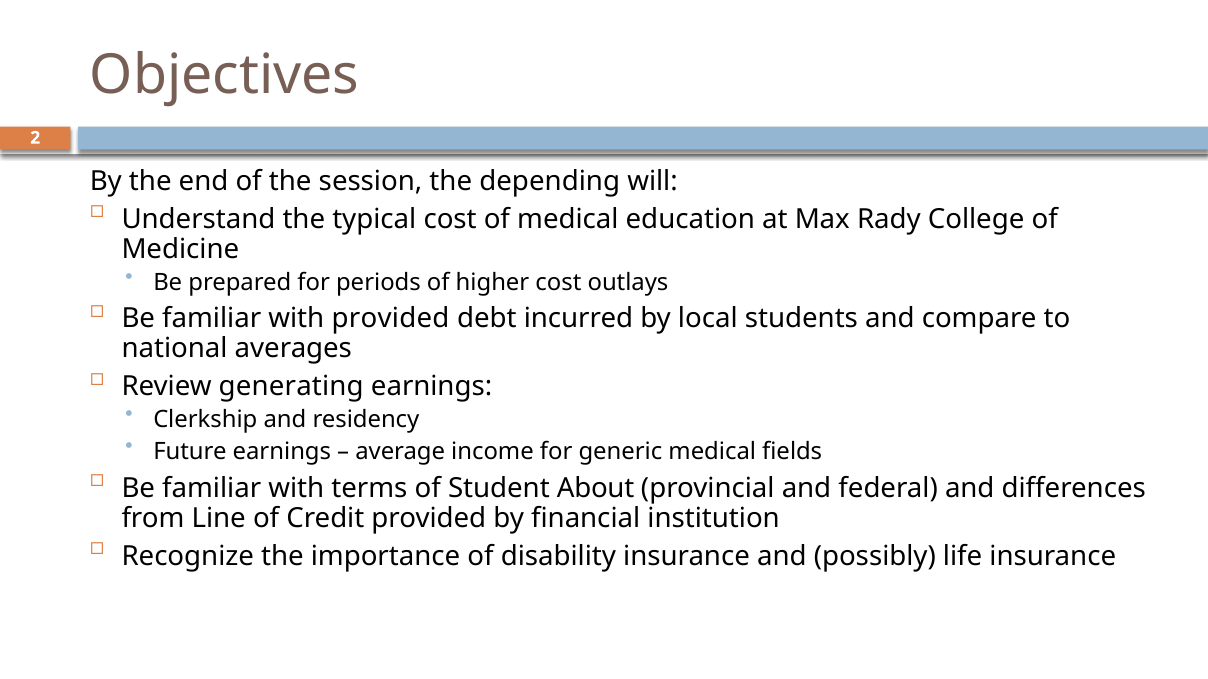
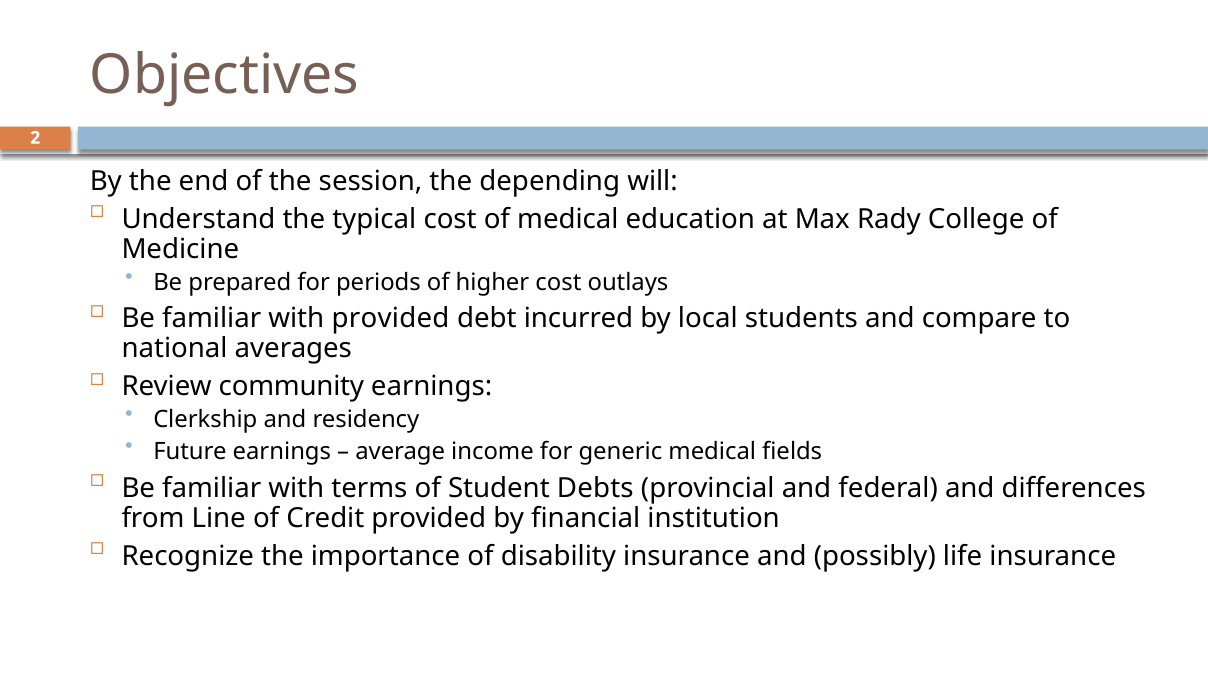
generating: generating -> community (291, 387)
About: About -> Debts (595, 489)
